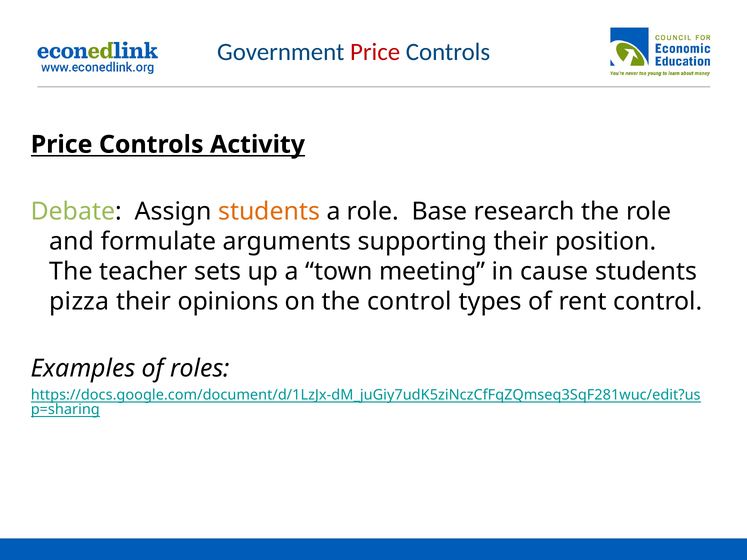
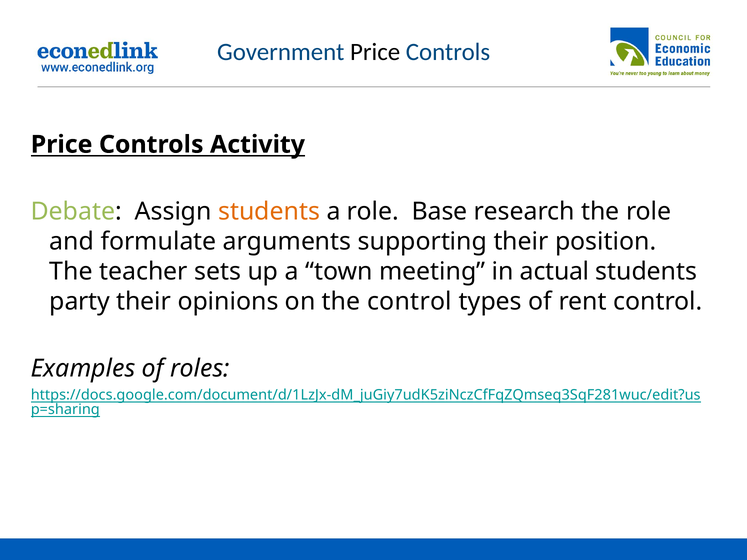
Price colour: red -> black (375, 52)
cause: cause -> actual (555, 272)
pizza: pizza -> party (80, 301)
